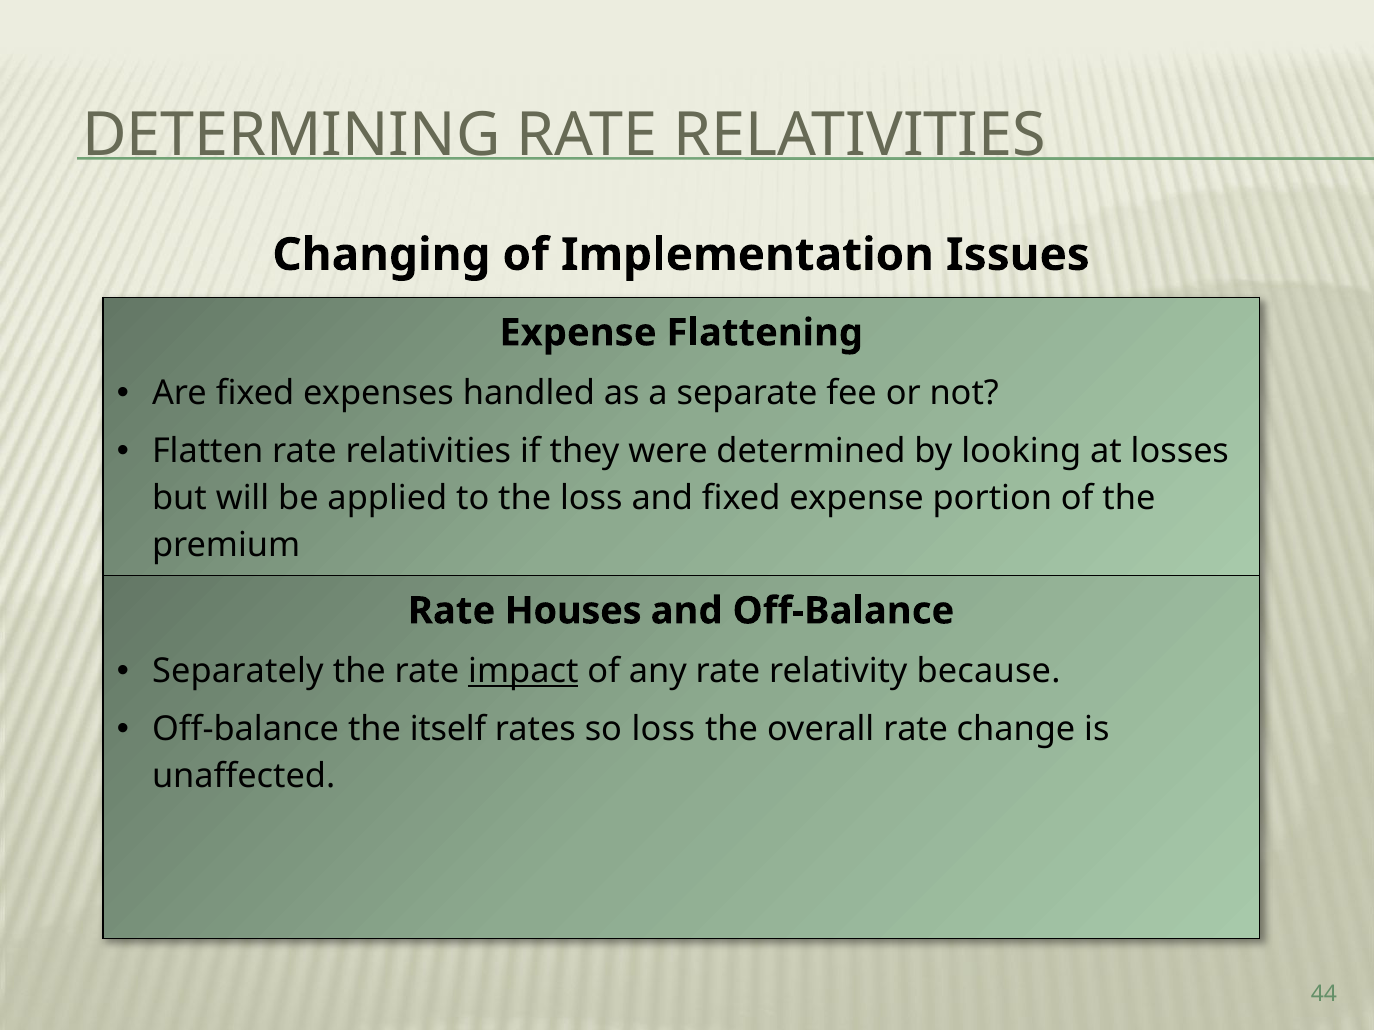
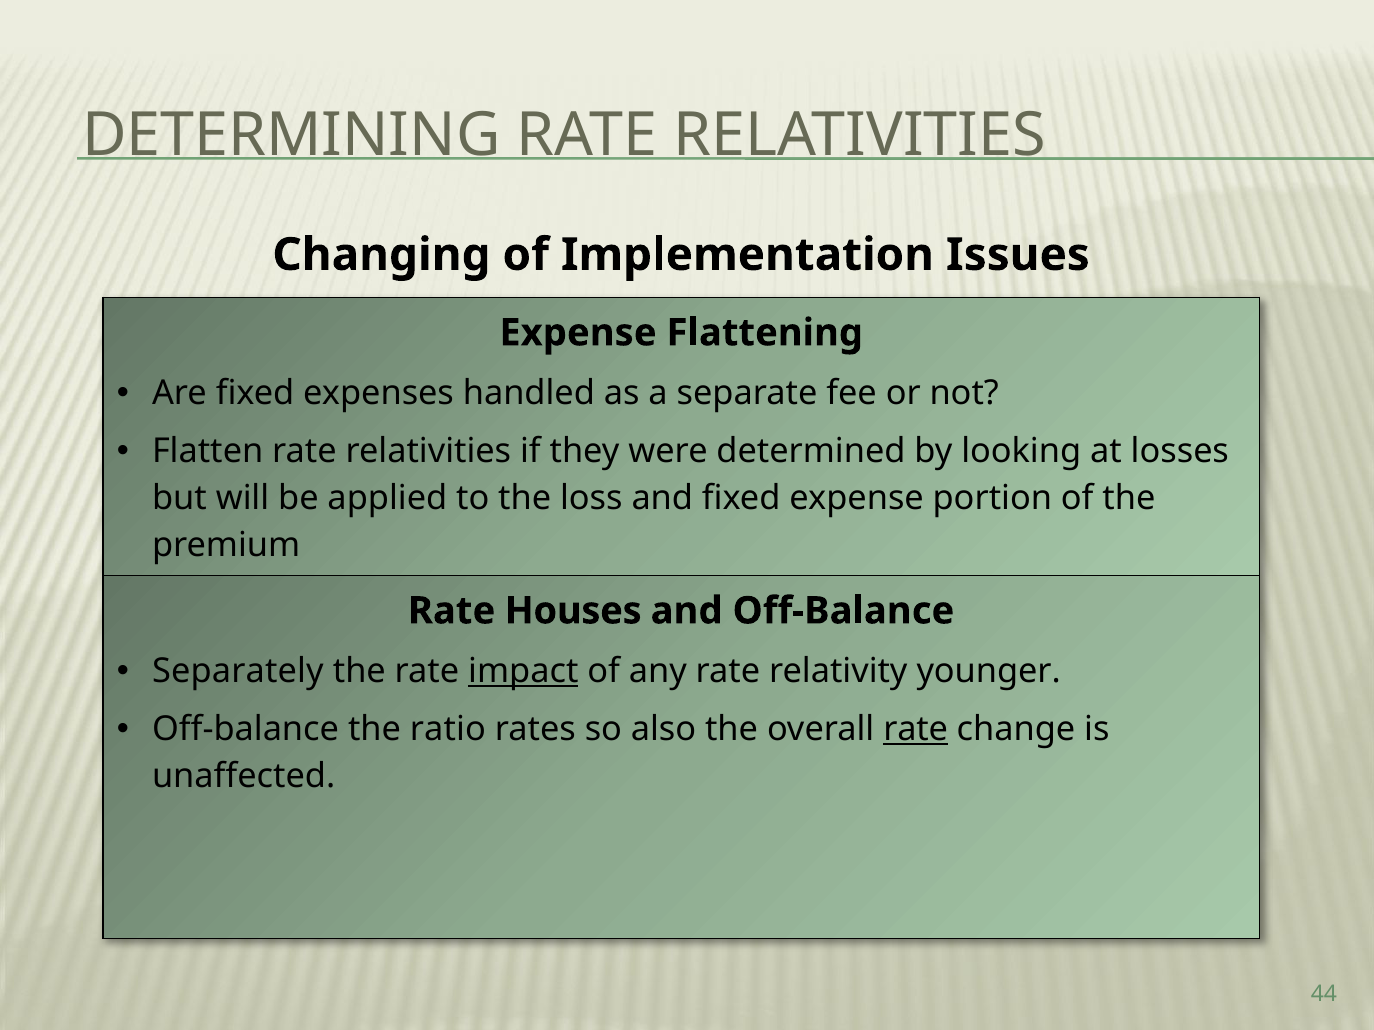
because: because -> younger (989, 672)
itself: itself -> ratio (448, 730)
so loss: loss -> also (664, 730)
rate underline: none -> present (916, 730)
